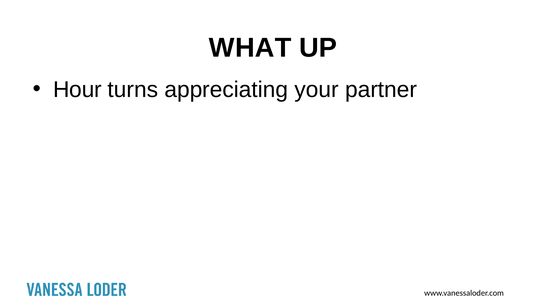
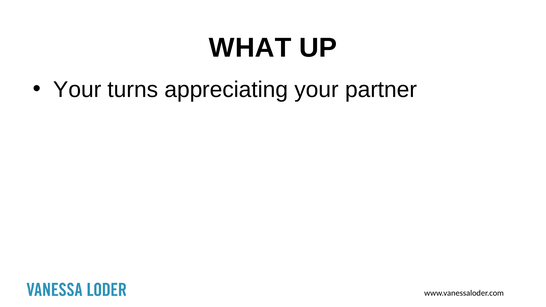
Hour: Hour -> Your (77, 90)
